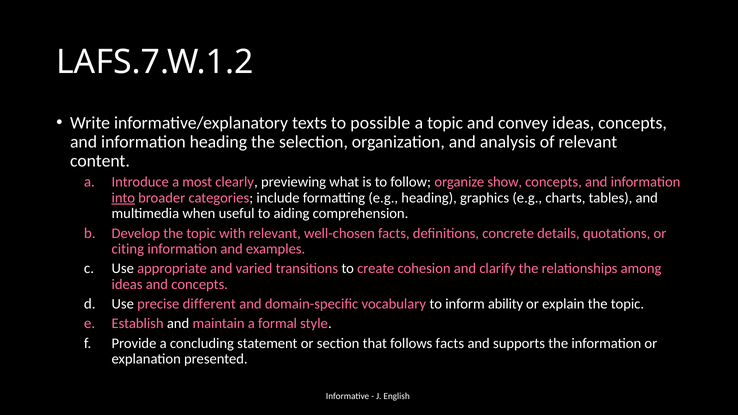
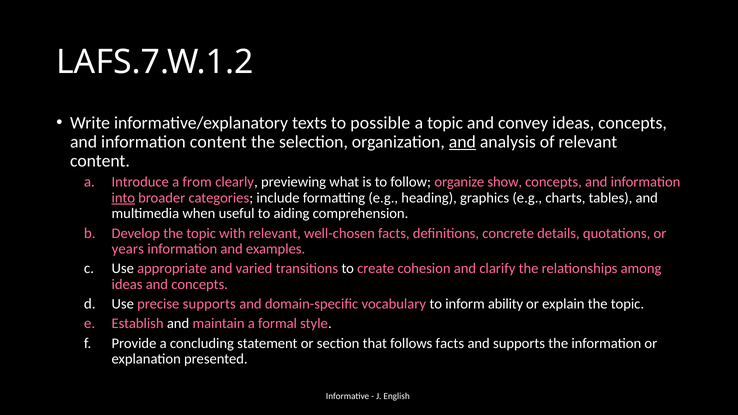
information heading: heading -> content (218, 142)
and underline: none -> present (462, 142)
most: most -> from (197, 182)
citing: citing -> years (128, 249)
precise different: different -> supports (209, 304)
